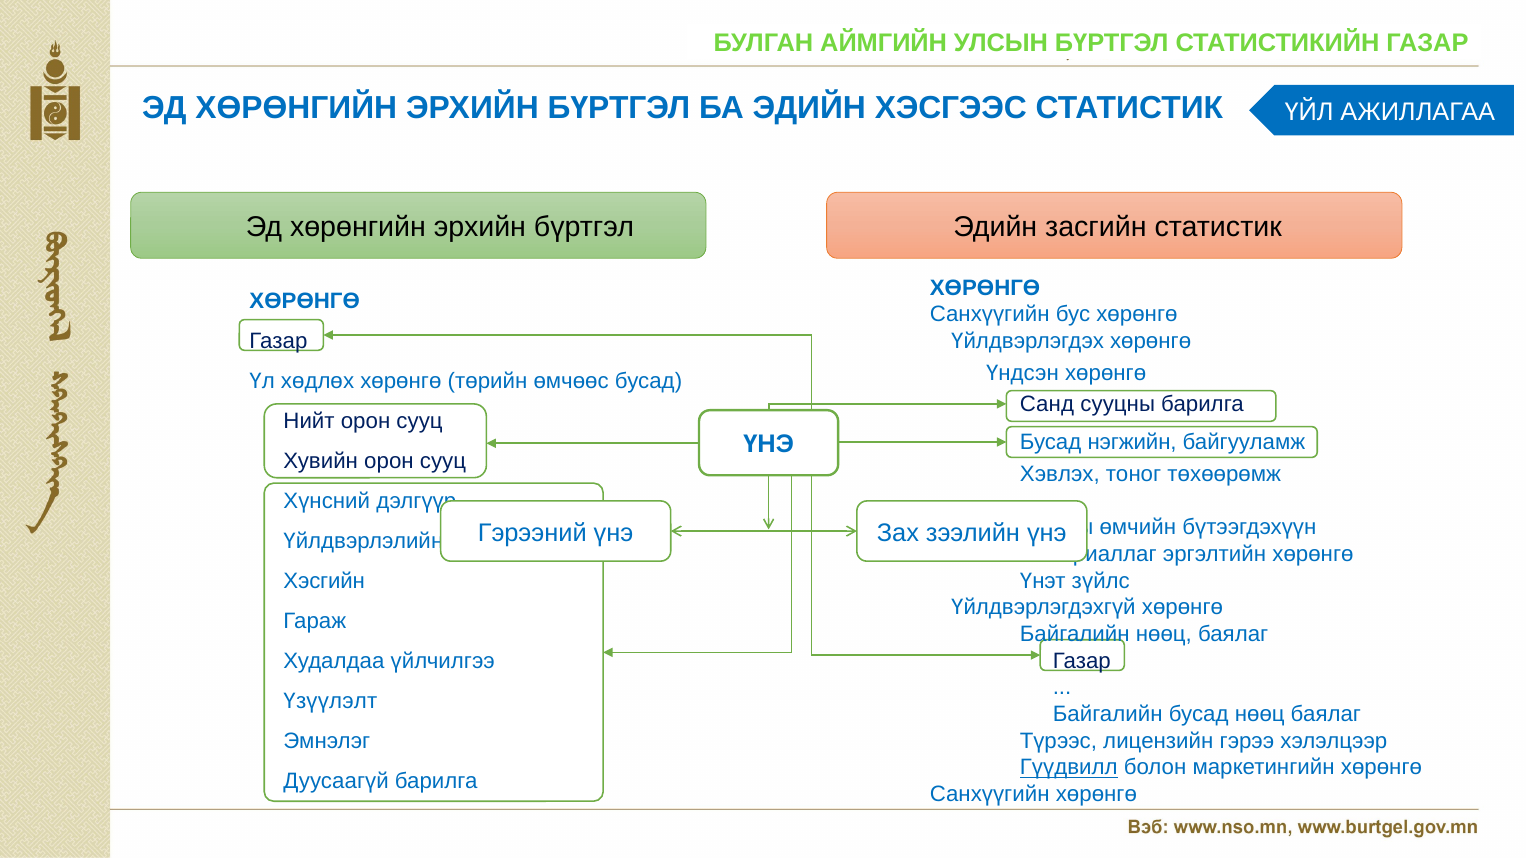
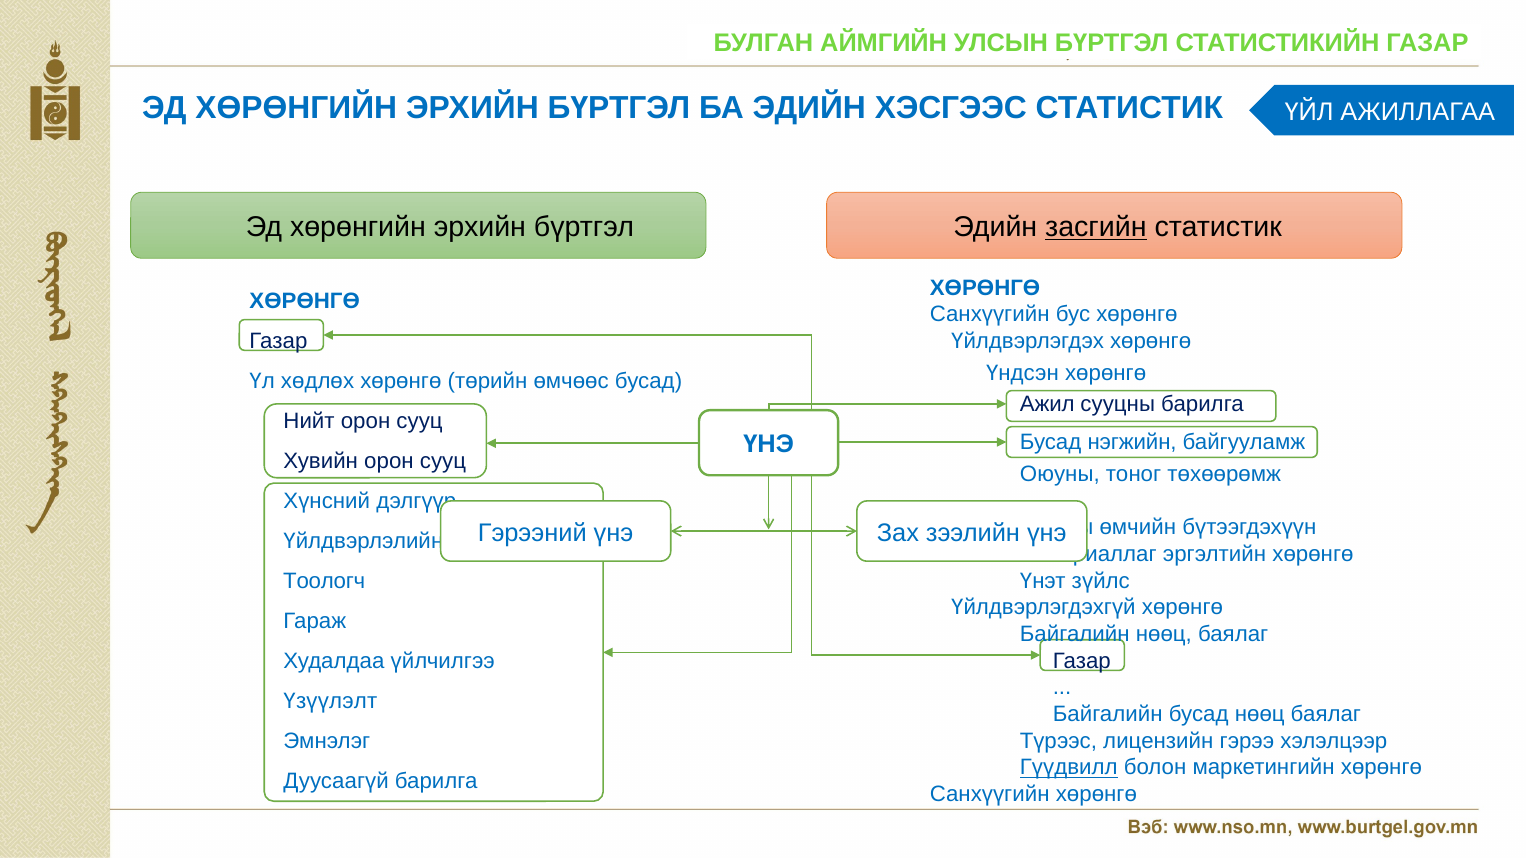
засгийн underline: none -> present (1096, 227)
Санд: Санд -> Ажил (1047, 404)
Хэвлэх: Хэвлэх -> Оюуны (1060, 474)
Хэсгийн: Хэсгийн -> Тоологч (324, 582)
